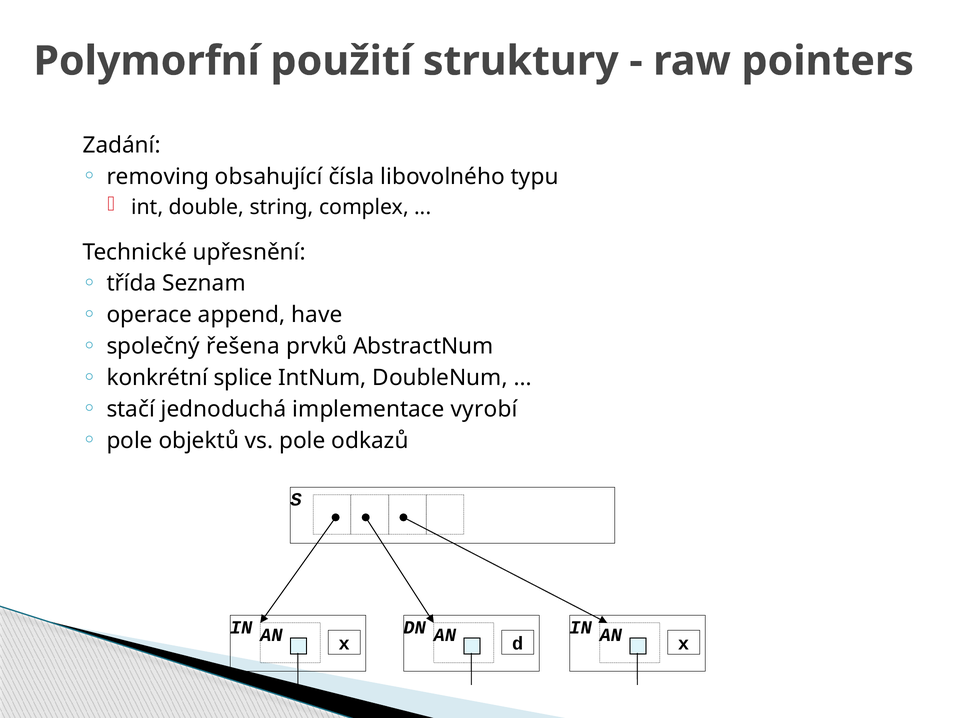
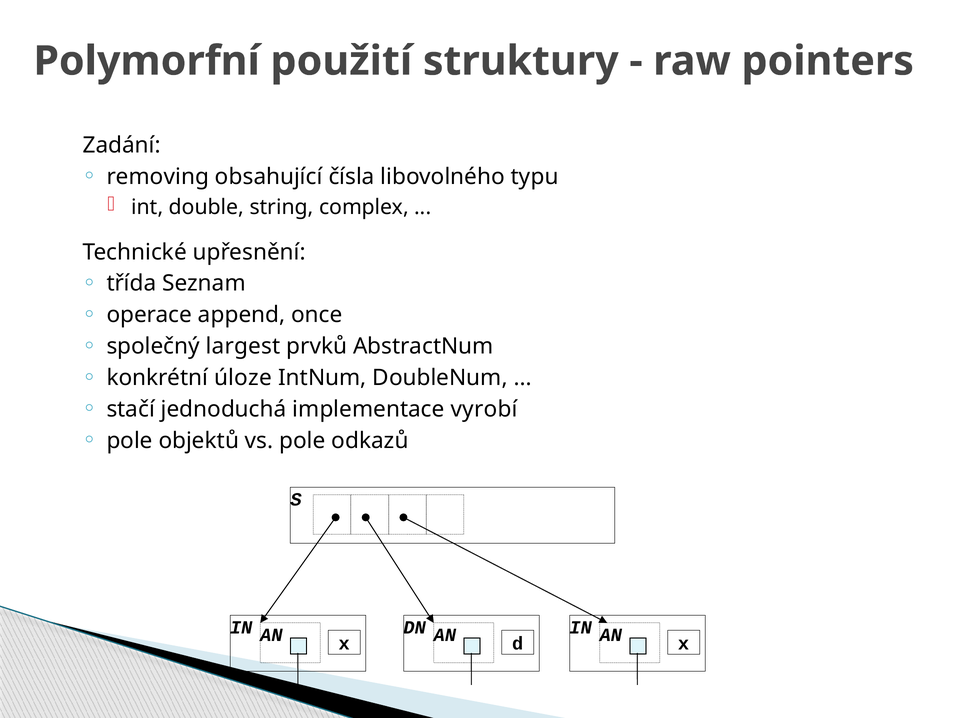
have: have -> once (317, 315)
řešena: řešena -> largest (243, 347)
splice: splice -> úloze (243, 378)
